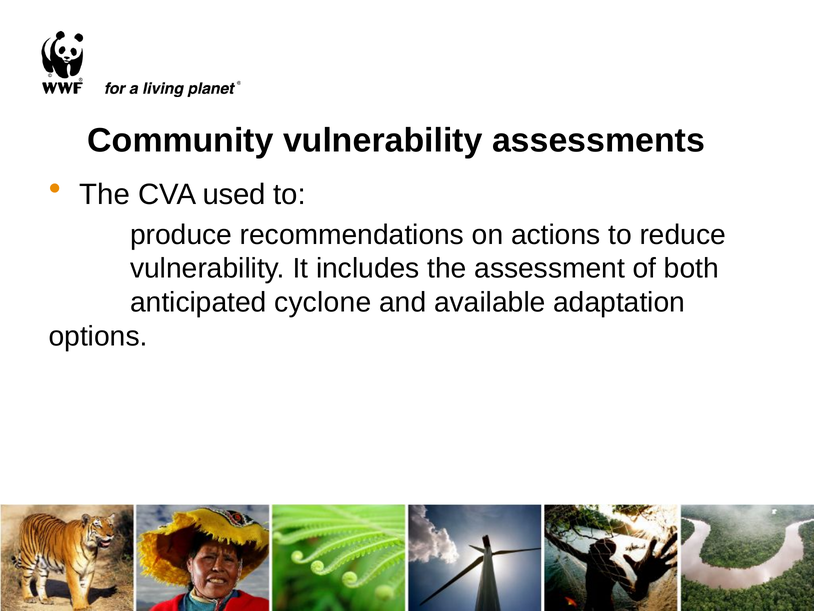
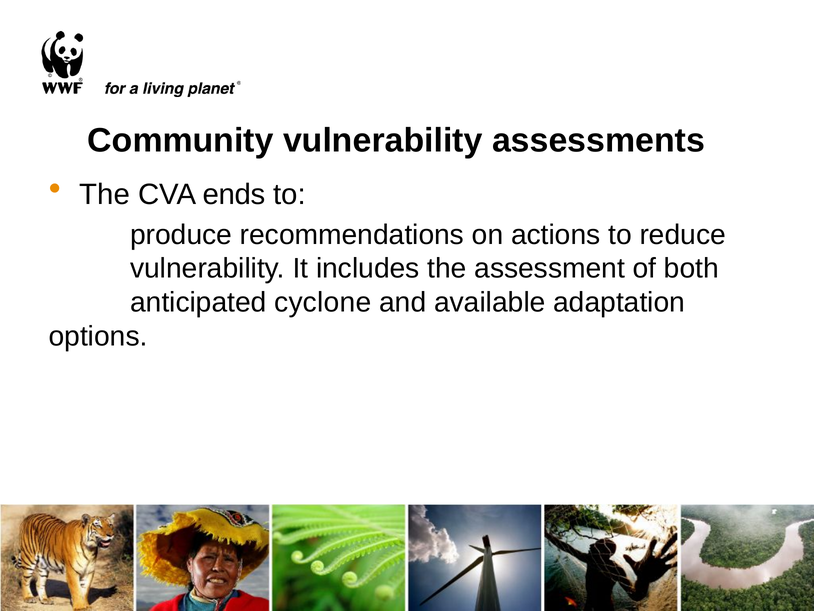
used: used -> ends (234, 194)
